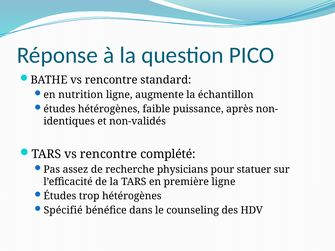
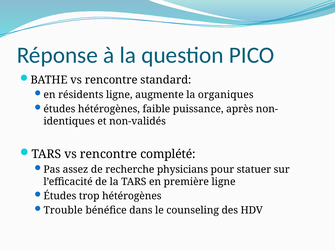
nutrition: nutrition -> résidents (81, 95)
échantillon: échantillon -> organiques (226, 95)
Spécifié: Spécifié -> Trouble (63, 211)
